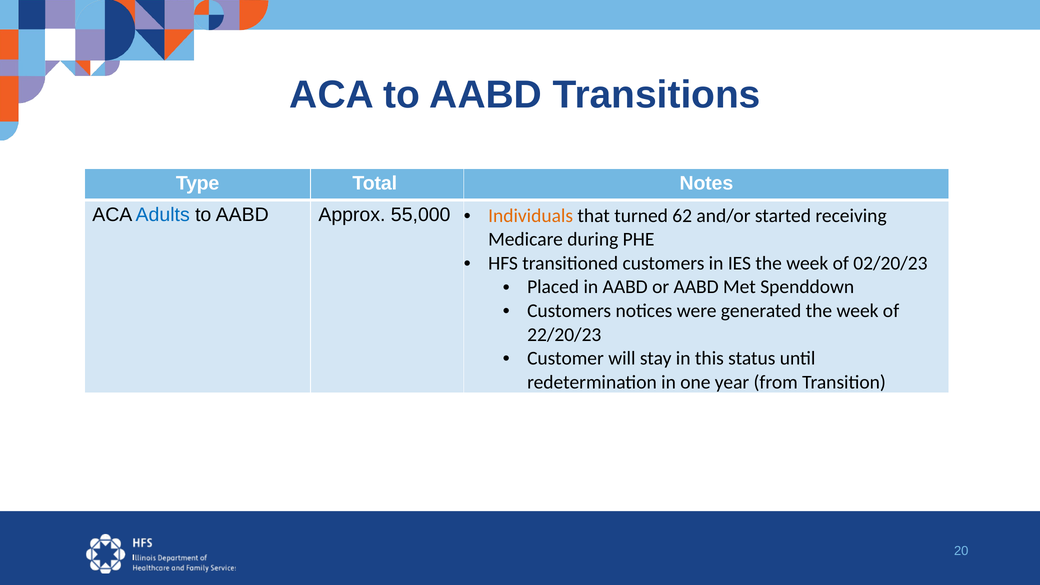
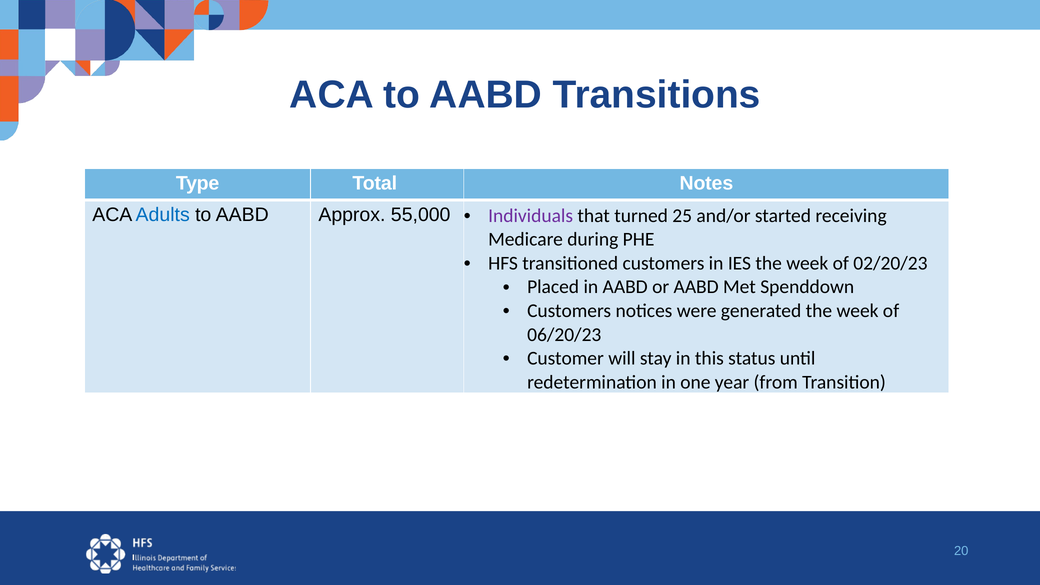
Individuals colour: orange -> purple (531, 216)
62: 62 -> 25 (682, 216)
22/20/23: 22/20/23 -> 06/20/23 (564, 335)
